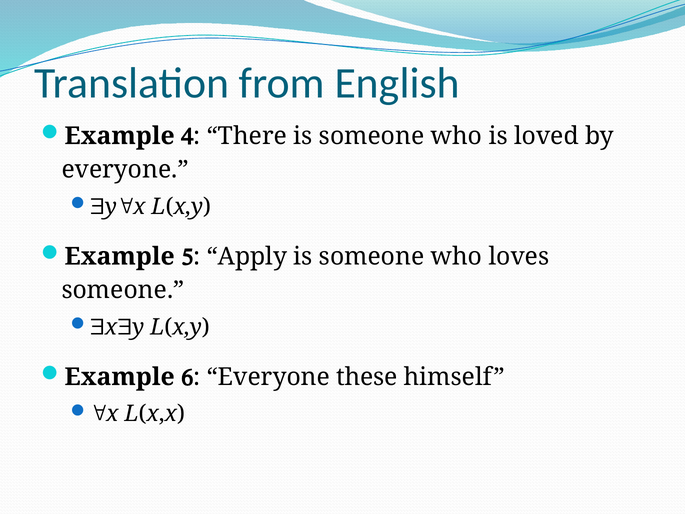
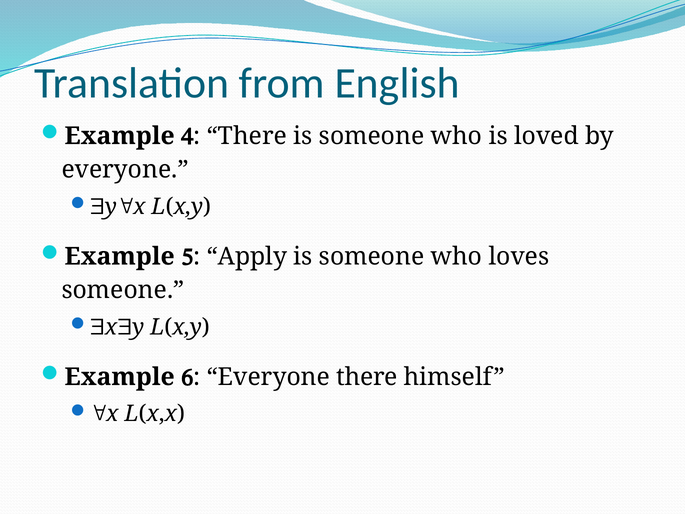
Everyone these: these -> there (367, 377)
